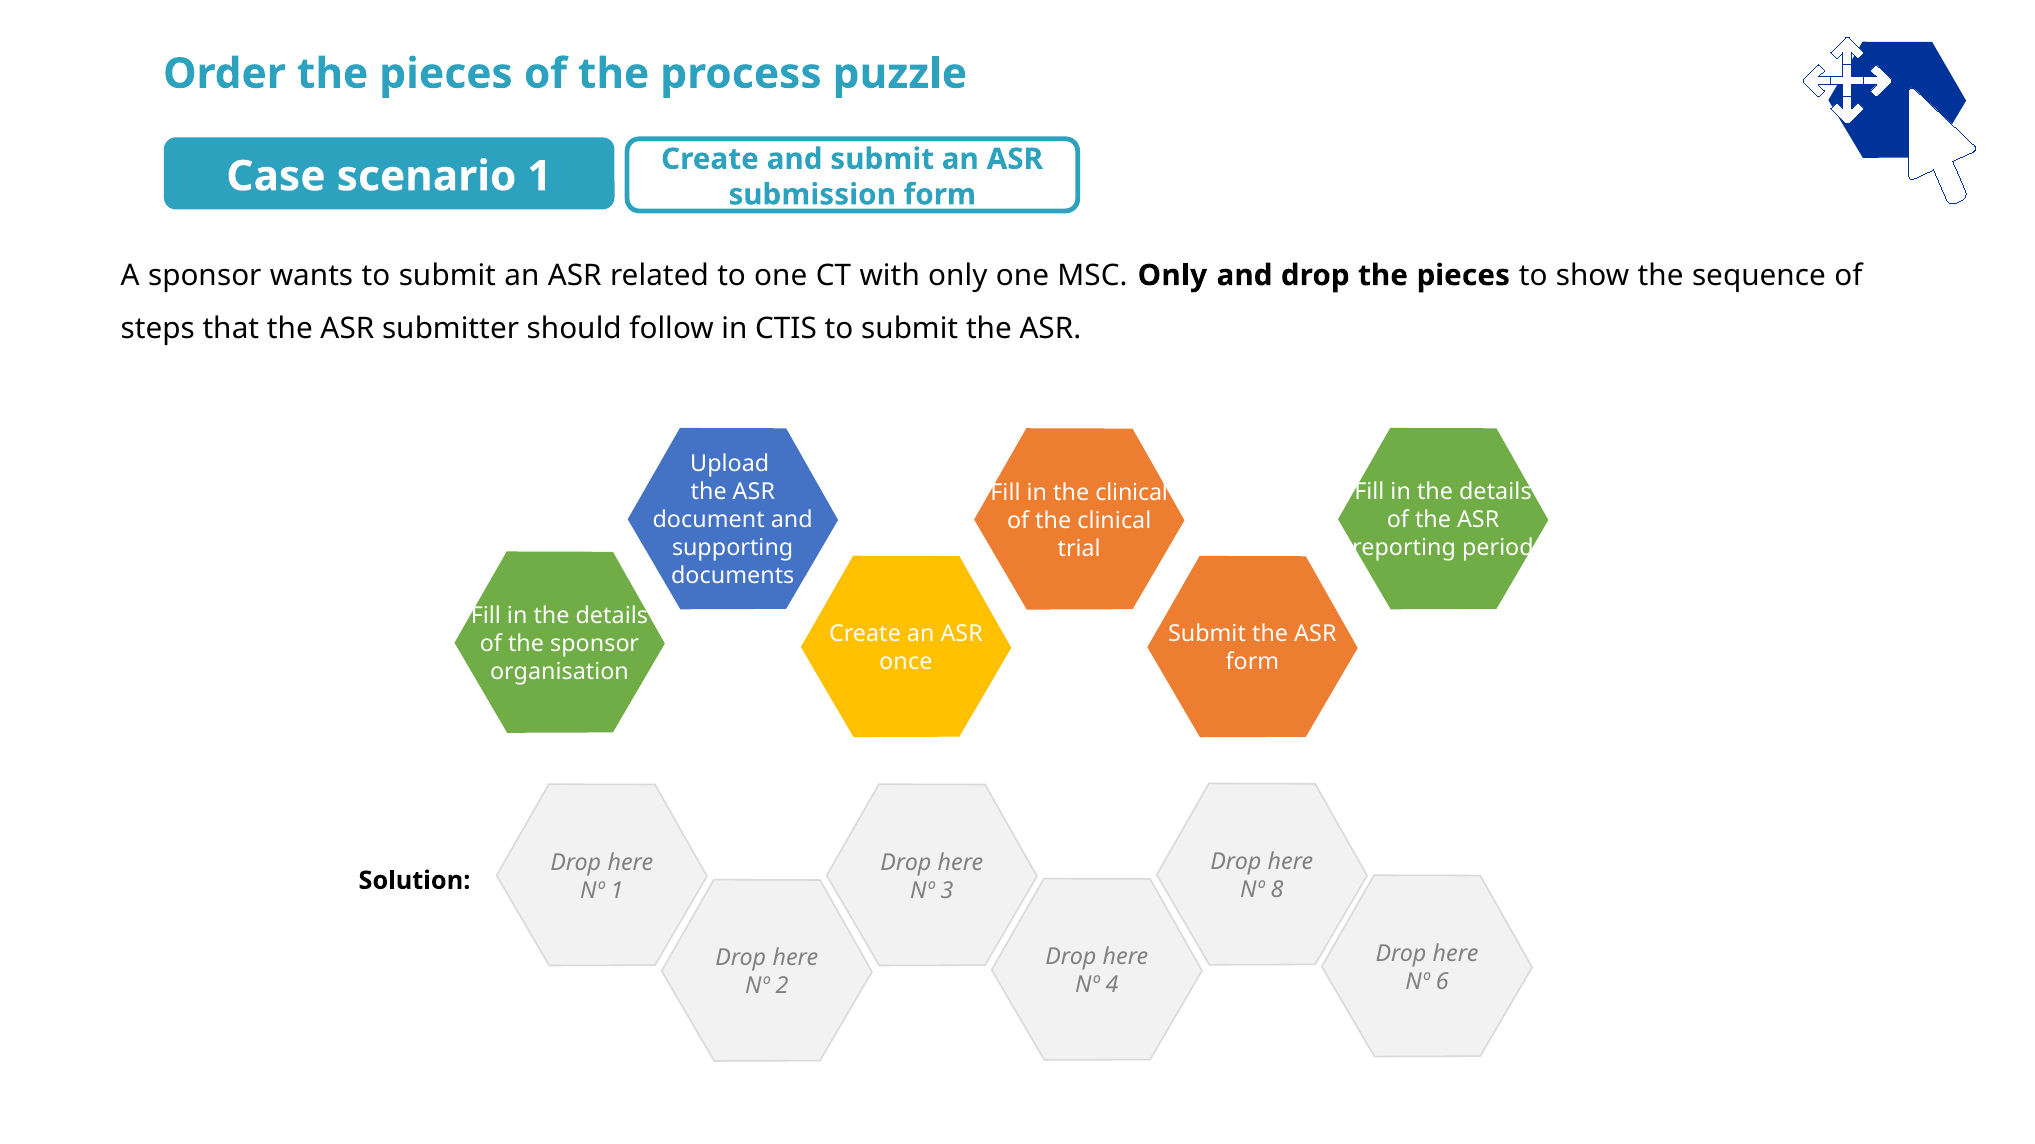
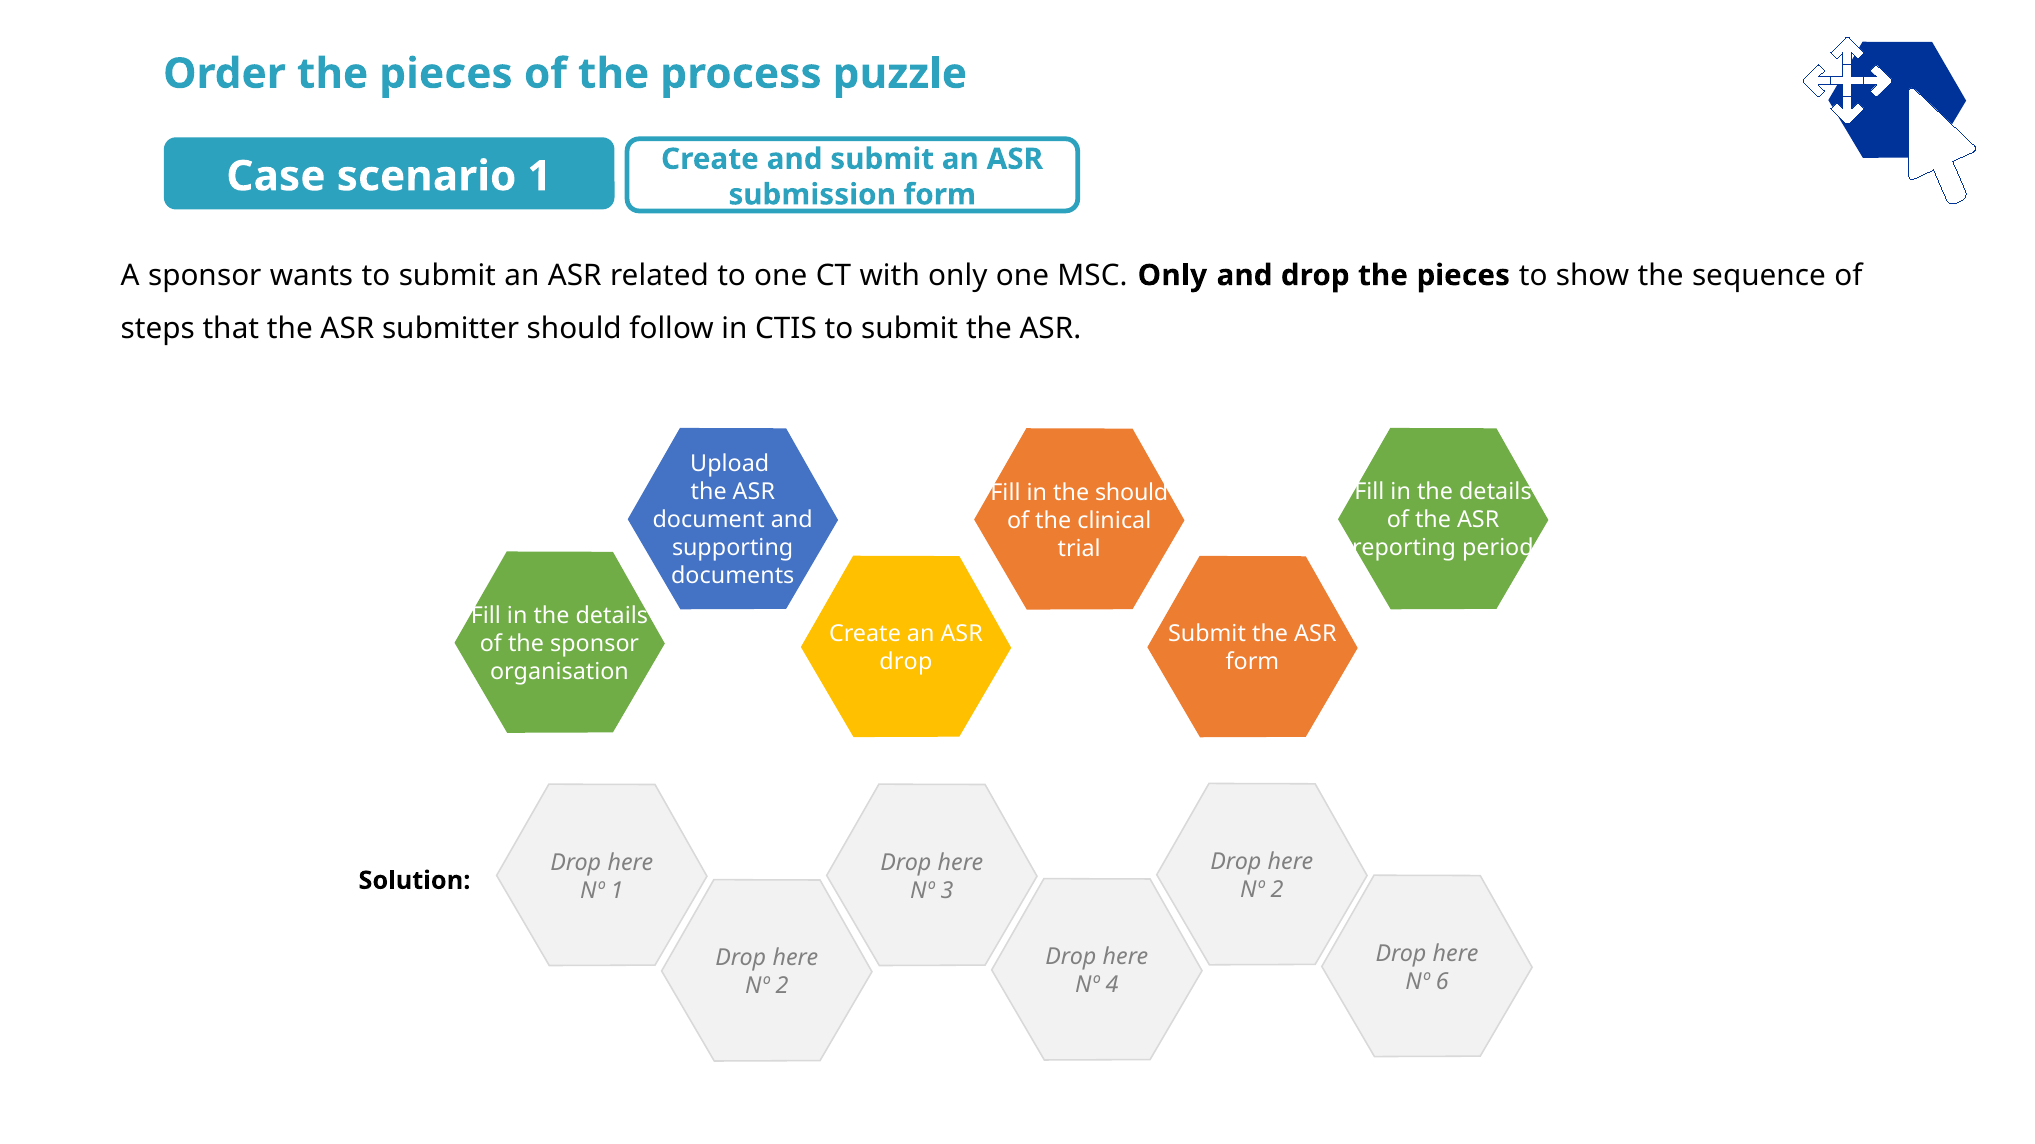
in the clinical: clinical -> should (1132, 493)
once: once -> drop (906, 662)
8: 8 -> 2 (1277, 890)
